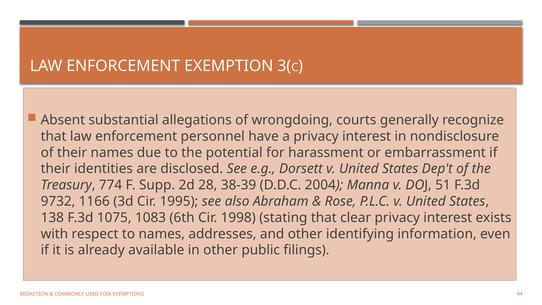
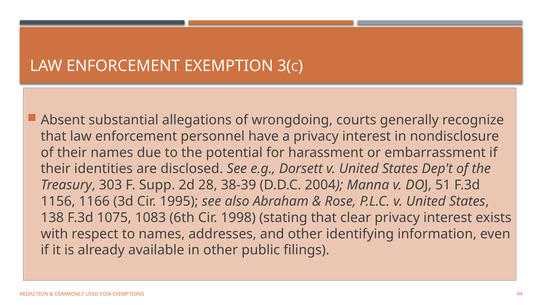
774: 774 -> 303 (111, 185)
9732: 9732 -> 1156 (58, 201)
